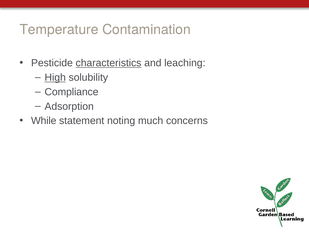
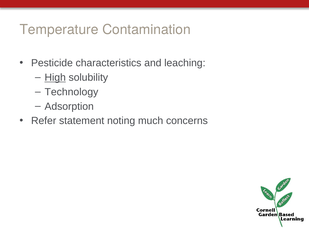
characteristics underline: present -> none (109, 63)
Compliance: Compliance -> Technology (71, 92)
While: While -> Refer (44, 121)
